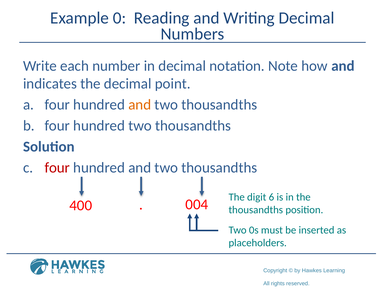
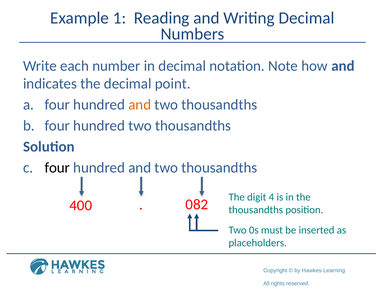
0: 0 -> 1 (119, 18)
four colour: red -> black (57, 167)
6: 6 -> 4 (271, 197)
004: 004 -> 082 (197, 204)
